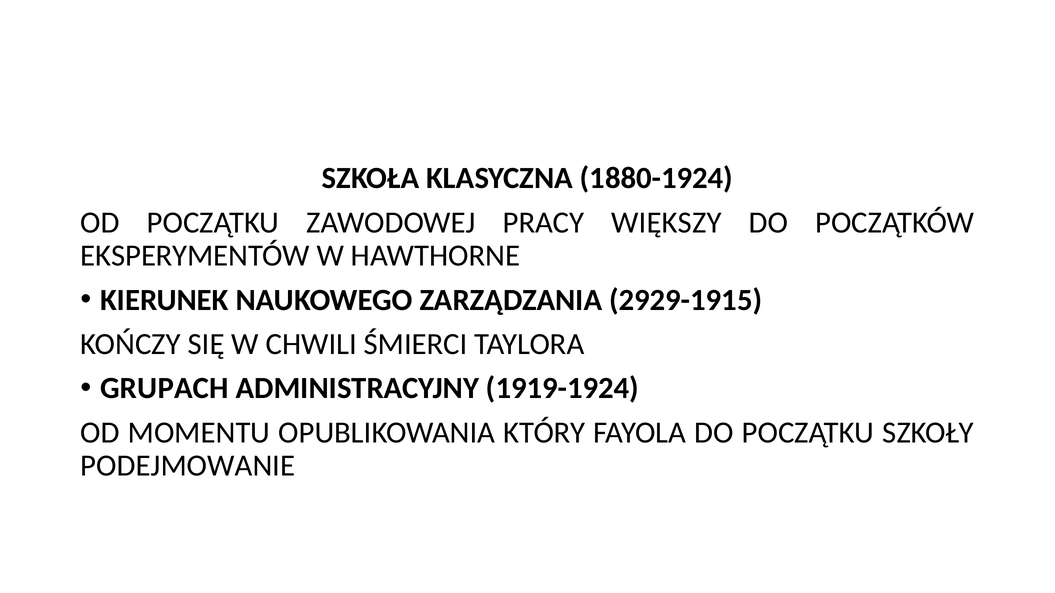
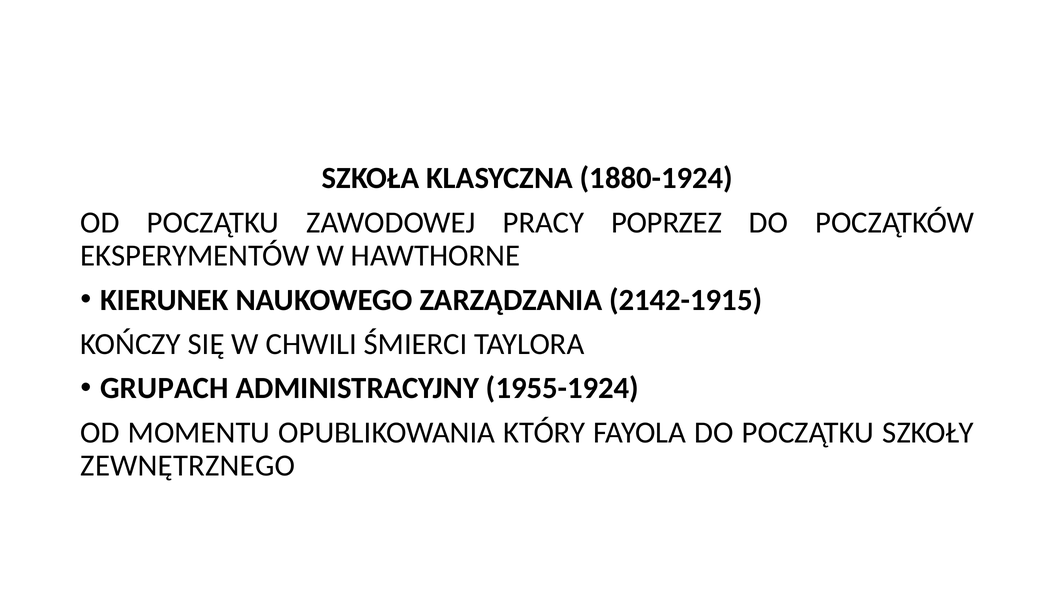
WIĘKSZY: WIĘKSZY -> POPRZEZ (667, 223)
2929-1915: 2929-1915 -> 2142-1915 (686, 300)
1919-1924: 1919-1924 -> 1955-1924 (562, 389)
PODEJMOWANIE: PODEJMOWANIE -> ZEWNĘTRZNEGO (188, 466)
